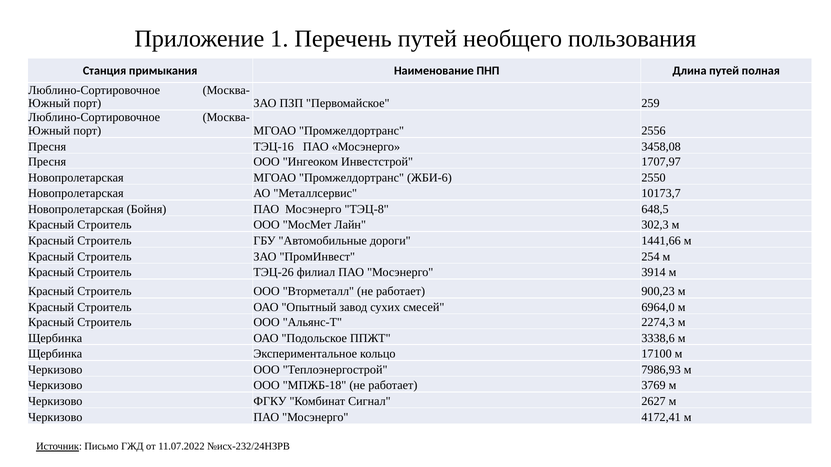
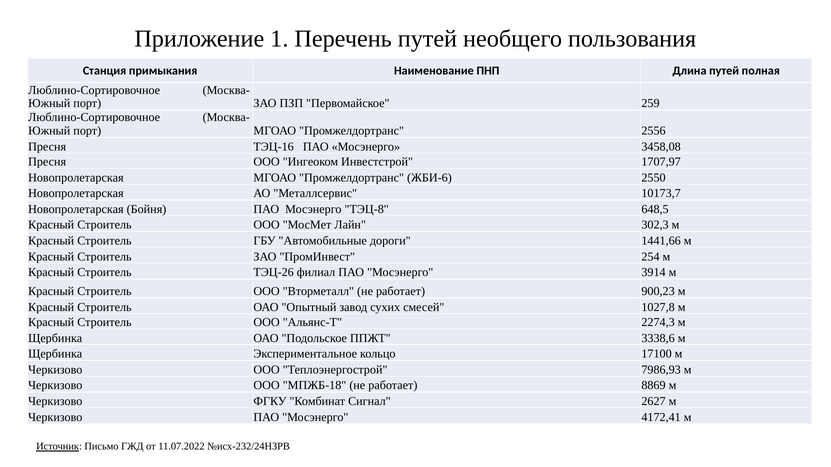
6964,0: 6964,0 -> 1027,8 (658, 307)
3769: 3769 -> 8869 (653, 386)
